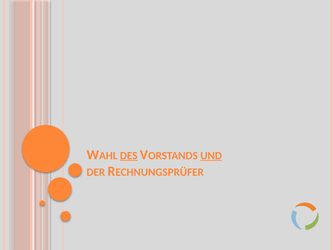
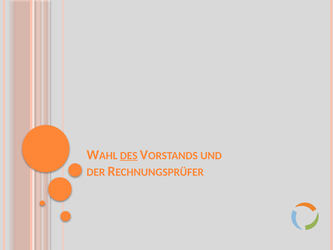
UND underline: present -> none (211, 155)
